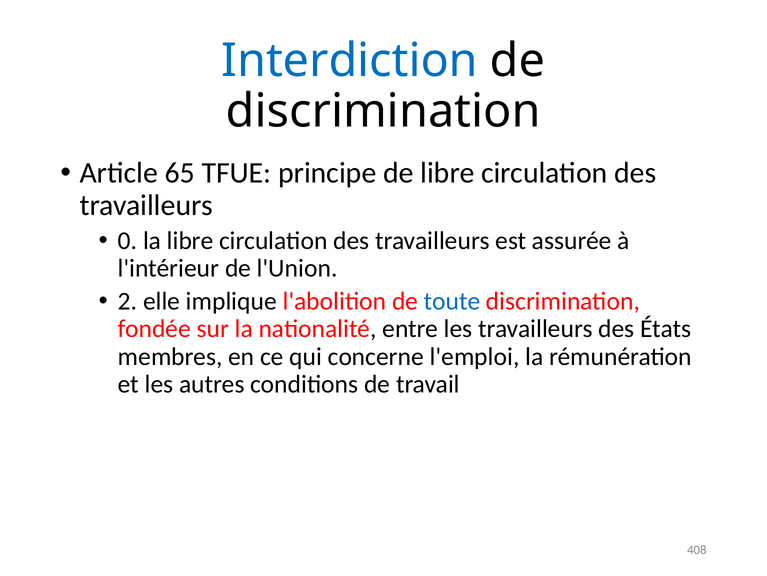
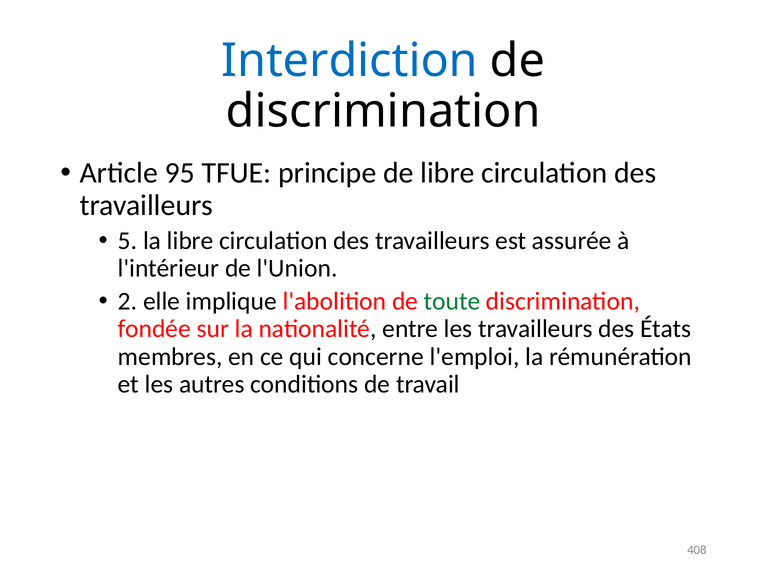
65: 65 -> 95 (180, 173)
0: 0 -> 5 (128, 240)
toute colour: blue -> green (452, 301)
